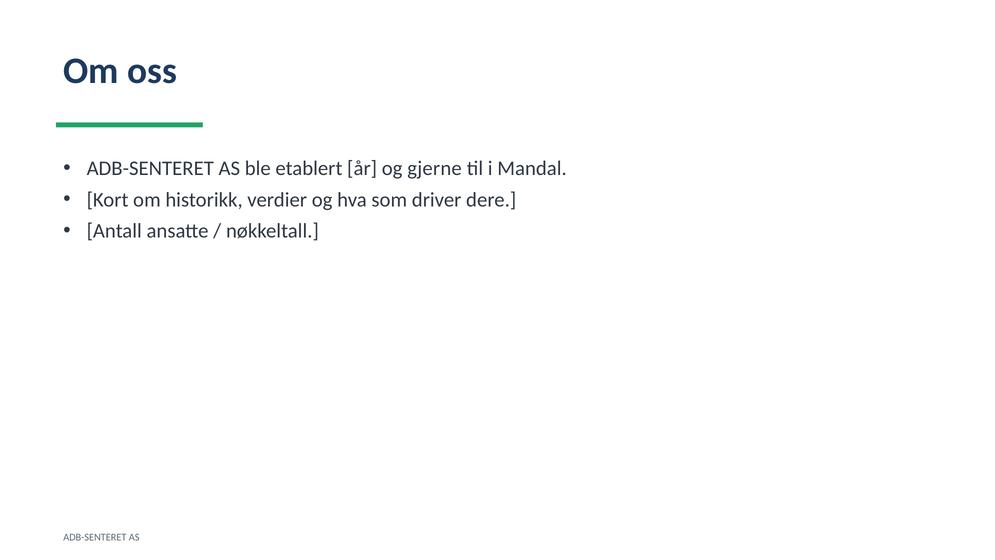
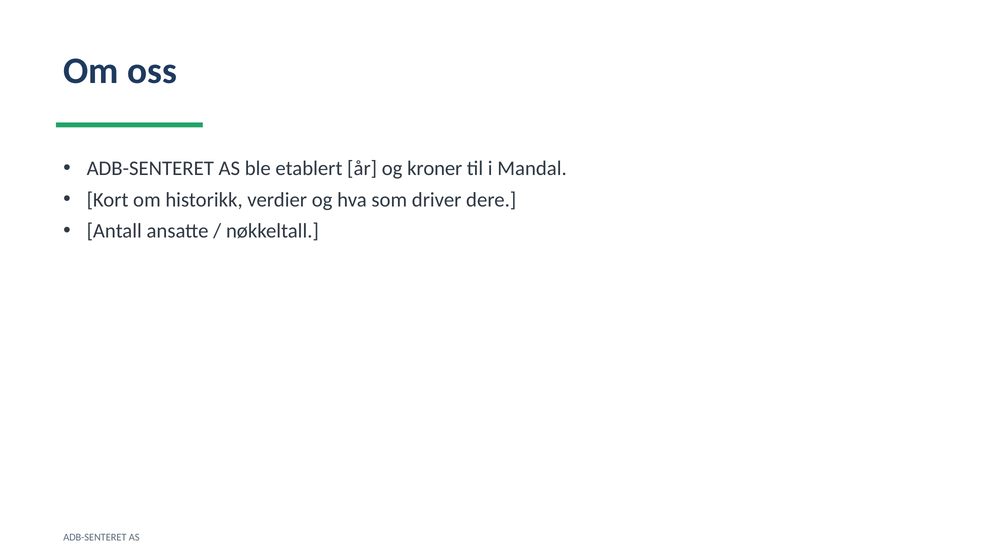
gjerne: gjerne -> kroner (435, 169)
